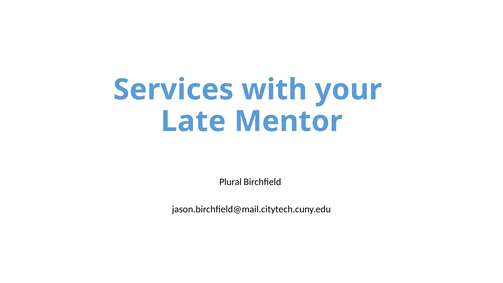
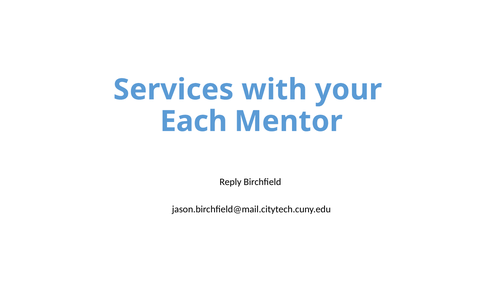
Late: Late -> Each (194, 121)
Plural: Plural -> Reply (230, 182)
